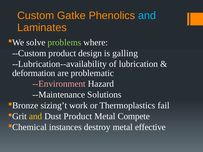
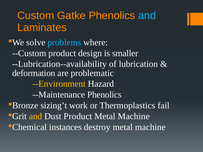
problems colour: light green -> light blue (64, 42)
galling: galling -> smaller (125, 53)
--Environment colour: pink -> yellow (59, 84)
--Maintenance Solutions: Solutions -> Phenolics (104, 95)
Compete: Compete -> Machine (134, 116)
destroy metal effective: effective -> machine (150, 127)
